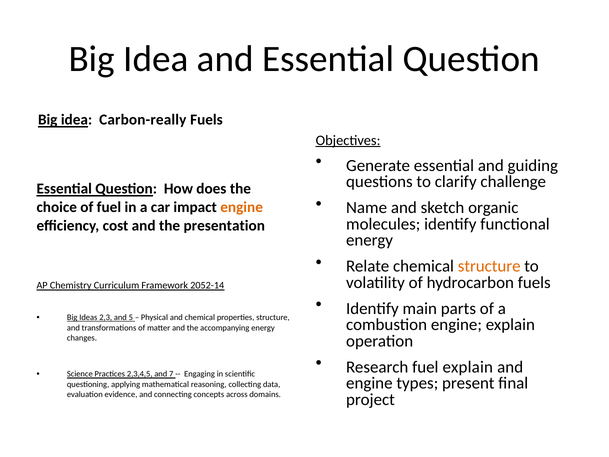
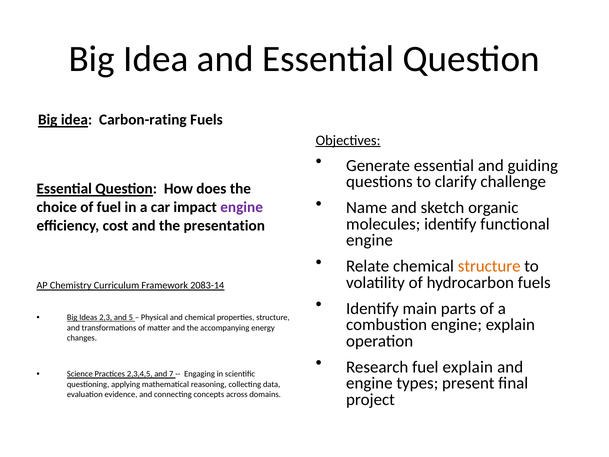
Carbon-really: Carbon-really -> Carbon-rating (143, 120)
engine colour: orange -> purple (242, 207)
energy: energy -> engine (370, 240)
2052-14: 2052-14 -> 2083-14 (207, 285)
